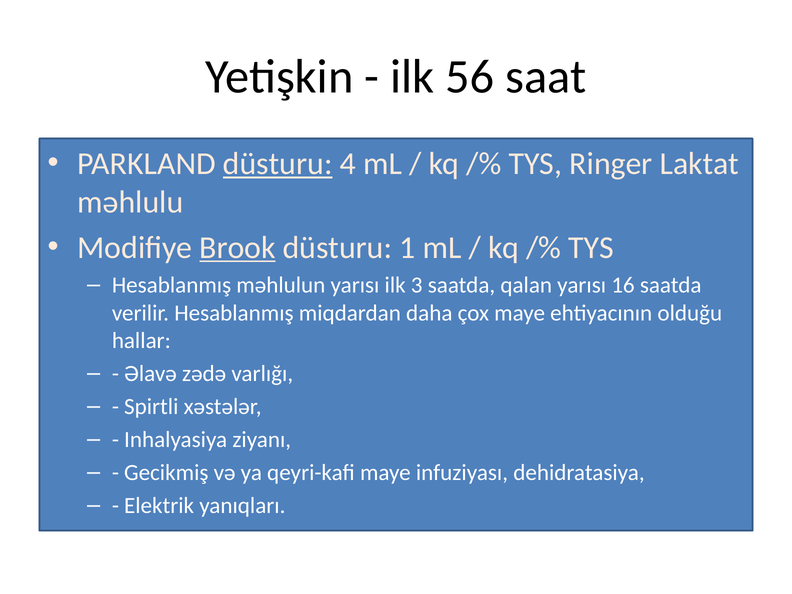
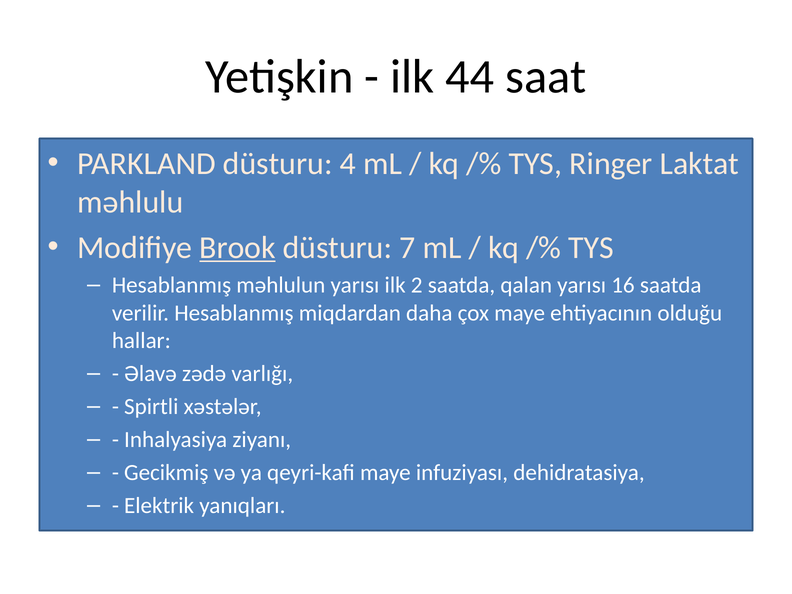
56: 56 -> 44 (470, 77)
düsturu underline: present -> none (278, 164)
1: 1 -> 7 (407, 248)
3: 3 -> 2 (417, 285)
